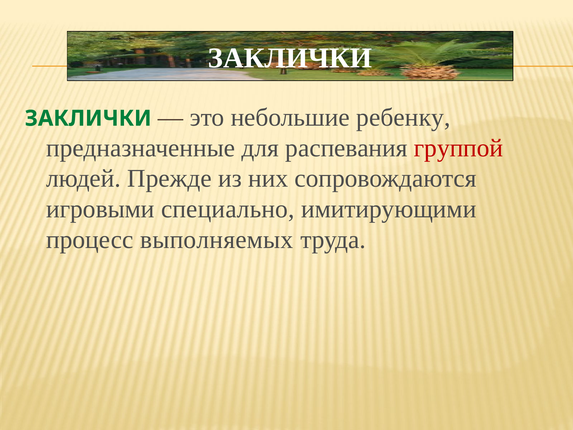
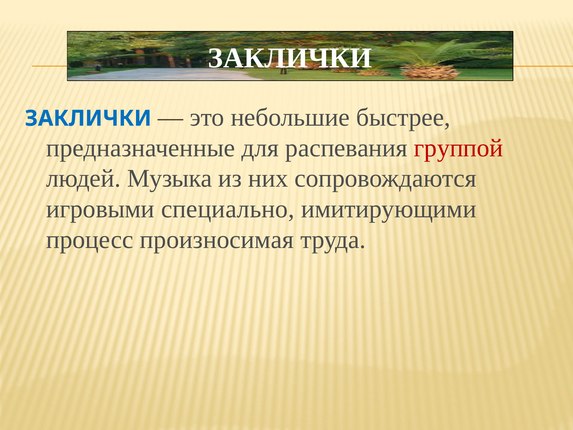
ЗАКЛИЧКИ colour: green -> blue (88, 118)
ребенку: ребенку -> быстрее (403, 117)
Прежде: Прежде -> Музыка (170, 178)
выполняемых: выполняемых -> произносимая (217, 240)
